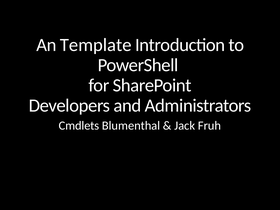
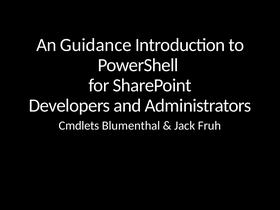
Template: Template -> Guidance (96, 45)
